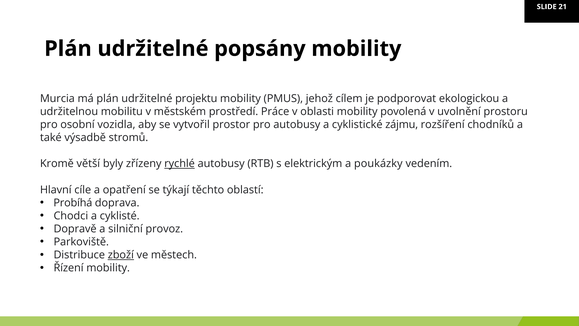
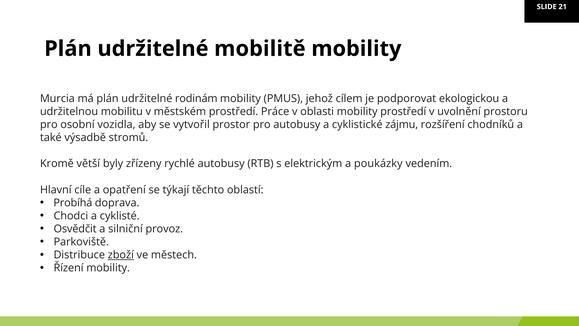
popsány: popsány -> mobilitě (260, 49)
projektu: projektu -> rodinám (196, 98)
mobility povolená: povolená -> prostředí (403, 111)
rychlé underline: present -> none (180, 164)
Dopravě: Dopravě -> Osvědčit (75, 229)
